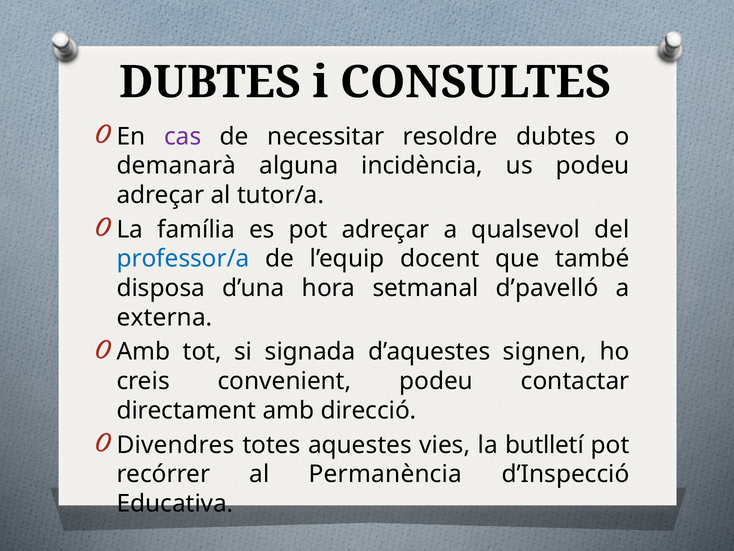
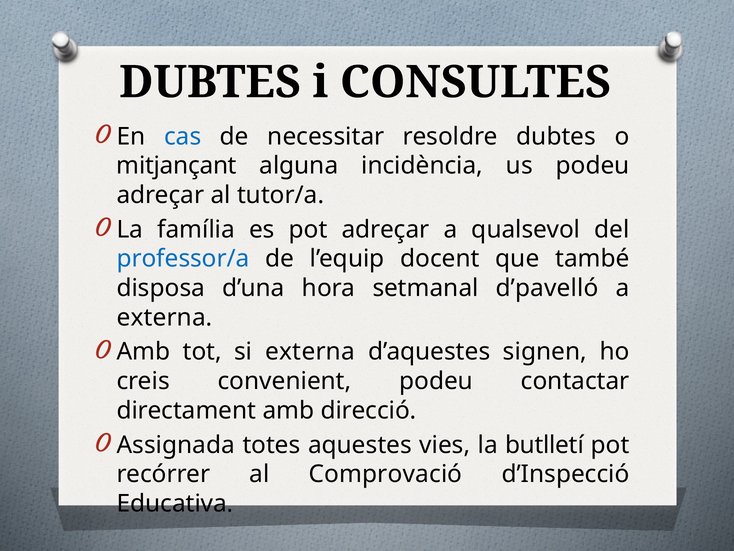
cas colour: purple -> blue (183, 136)
demanarà: demanarà -> mitjançant (177, 166)
si signada: signada -> externa (310, 352)
Divendres: Divendres -> Assignada (176, 445)
Permanència: Permanència -> Comprovació (385, 474)
